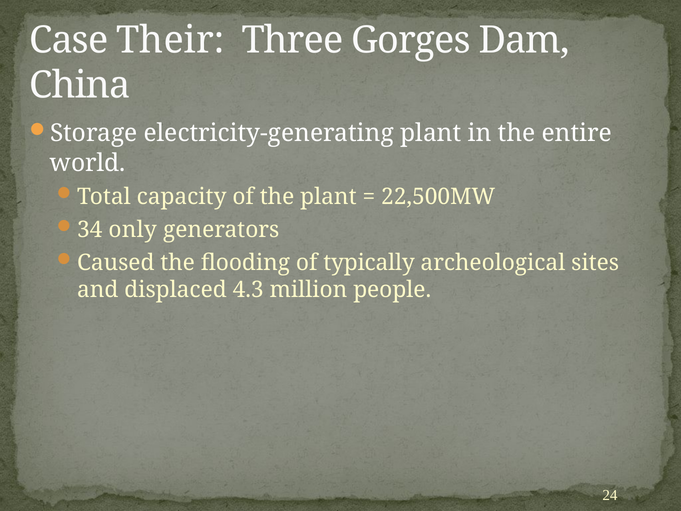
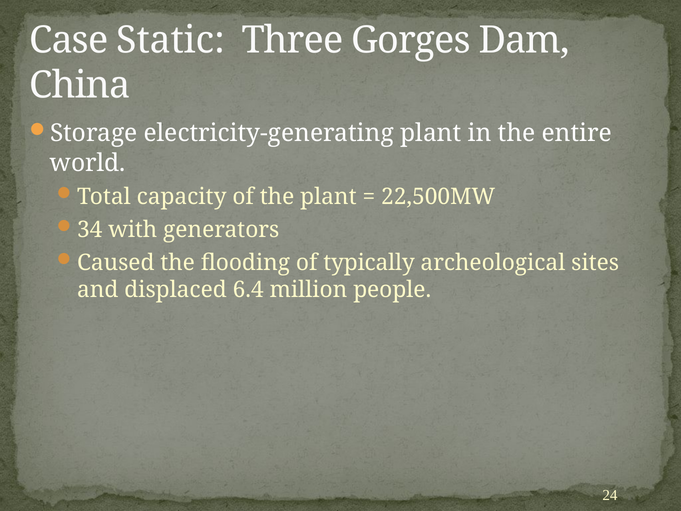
Their: Their -> Static (171, 40)
only: only -> with (133, 230)
4.3: 4.3 -> 6.4 (248, 290)
